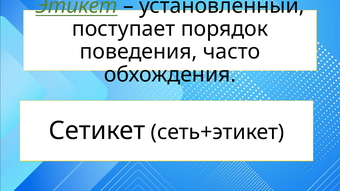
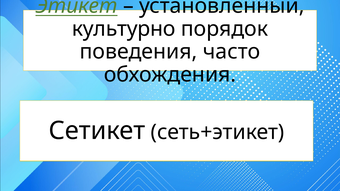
поступает: поступает -> культурно (124, 29)
